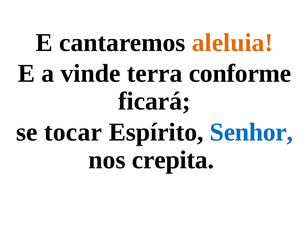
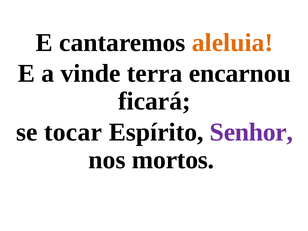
conforme: conforme -> encarnou (240, 73)
Senhor colour: blue -> purple (251, 132)
crepita: crepita -> mortos (173, 160)
